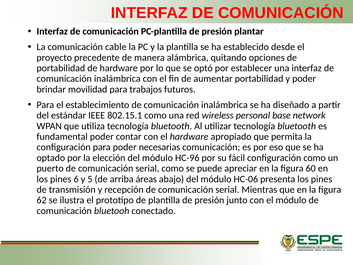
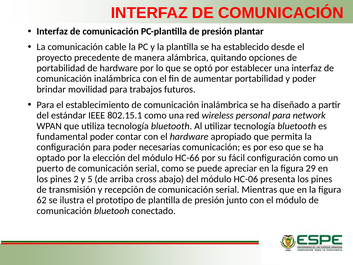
personal base: base -> para (281, 115)
HC-96: HC-96 -> HC-66 (187, 158)
60: 60 -> 29 (311, 168)
6: 6 -> 2 (76, 179)
áreas: áreas -> cross (146, 179)
